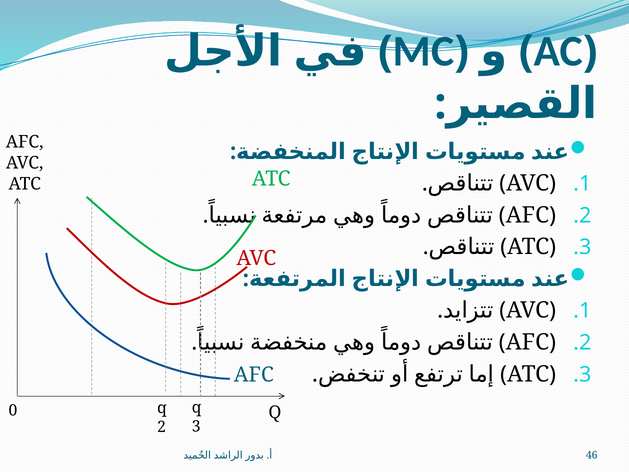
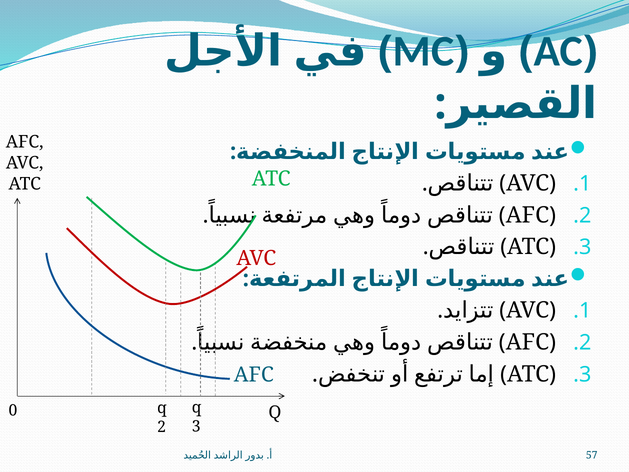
46: 46 -> 57 (592, 455)
